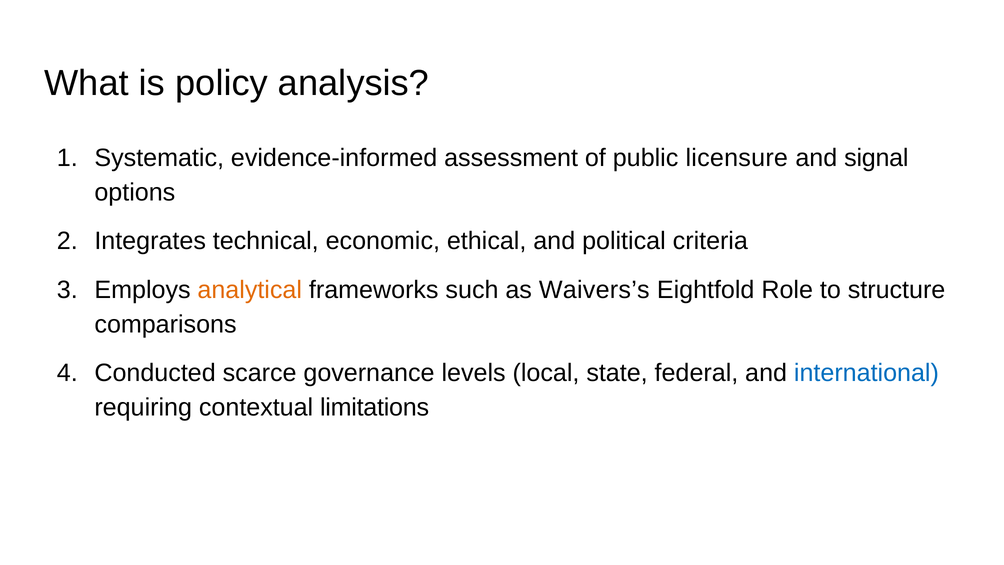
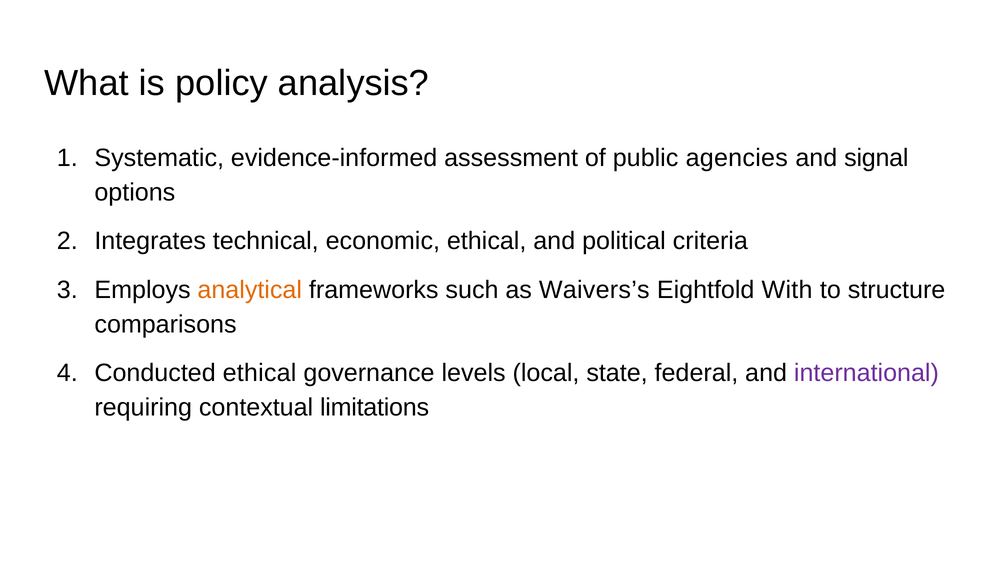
licensure: licensure -> agencies (737, 158)
Role: Role -> With (787, 290)
Conducted scarce: scarce -> ethical (260, 373)
international colour: blue -> purple (866, 373)
